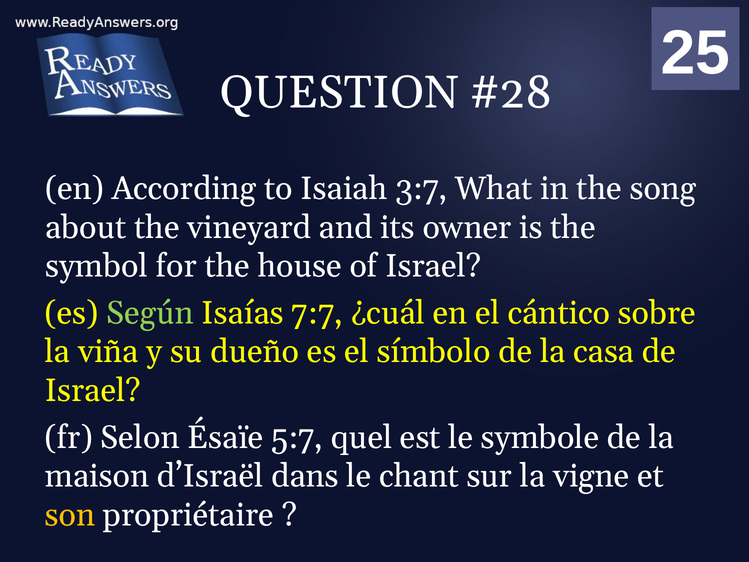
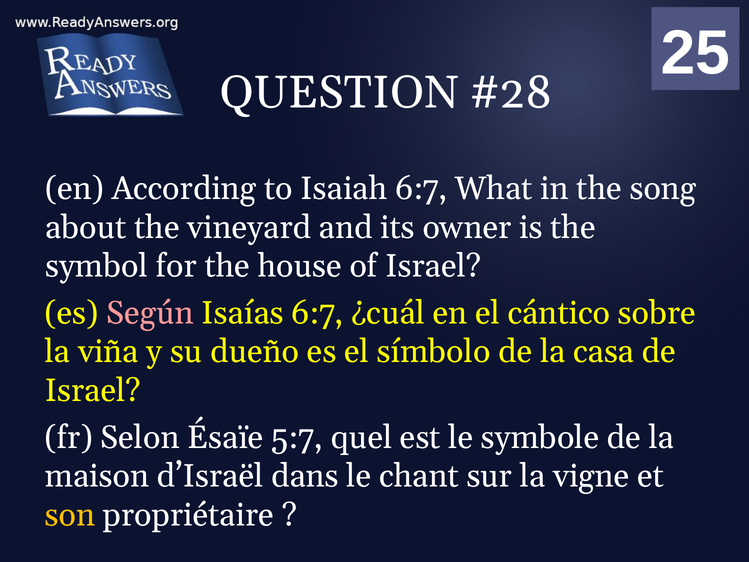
Isaiah 3:7: 3:7 -> 6:7 (421, 189)
Según colour: light green -> pink (150, 313)
Isaías 7:7: 7:7 -> 6:7 (318, 313)
